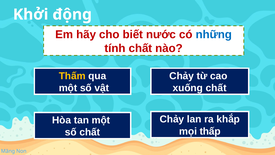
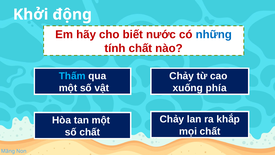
Thấm colour: yellow -> light blue (72, 76)
xuống chất: chất -> phía (216, 88)
mọi thấp: thấp -> chất (210, 131)
